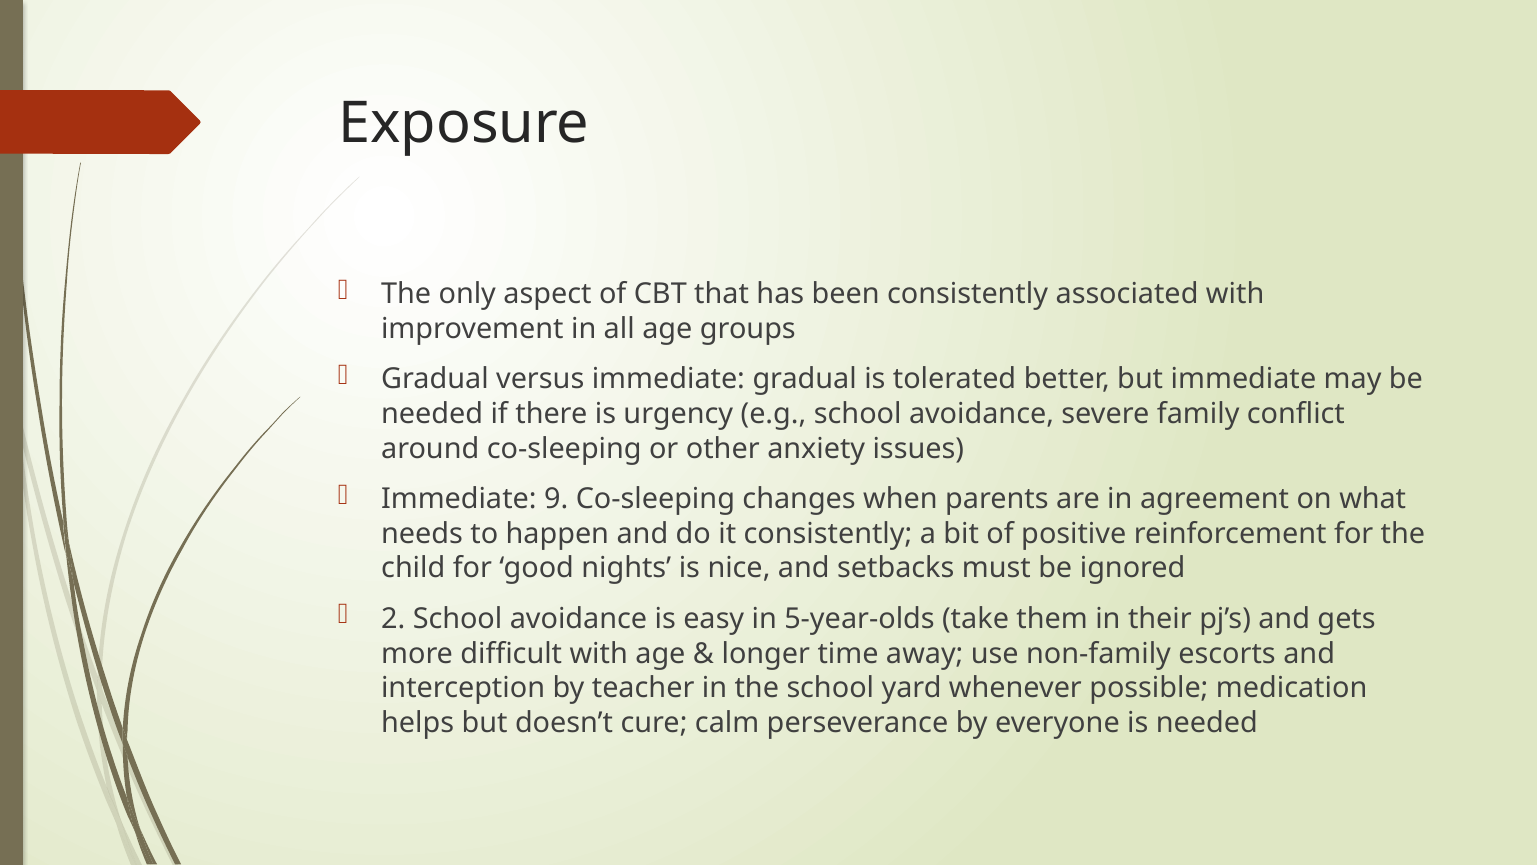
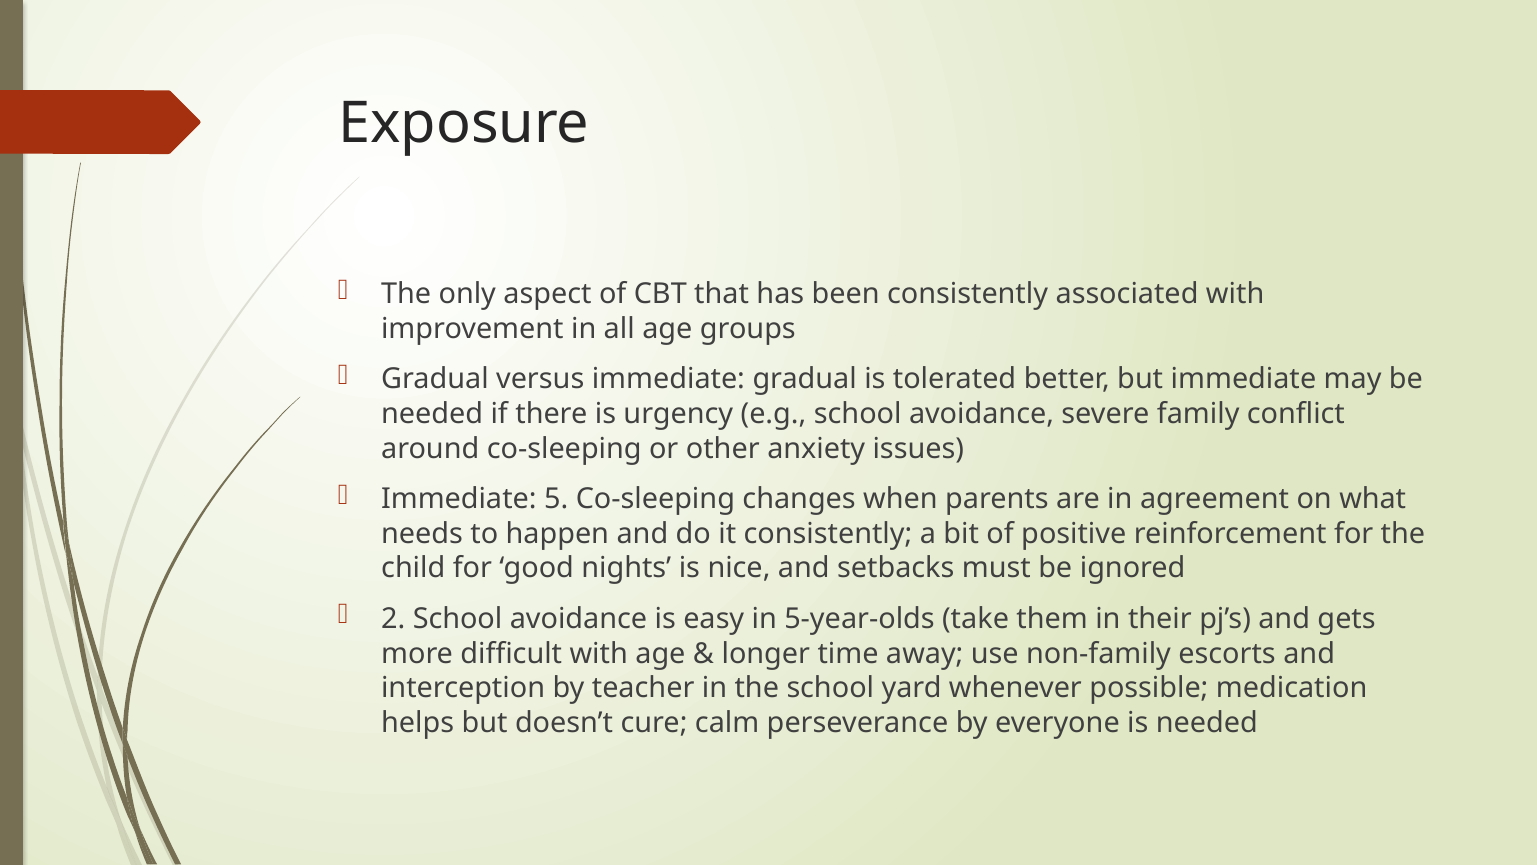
9: 9 -> 5 (556, 499)
